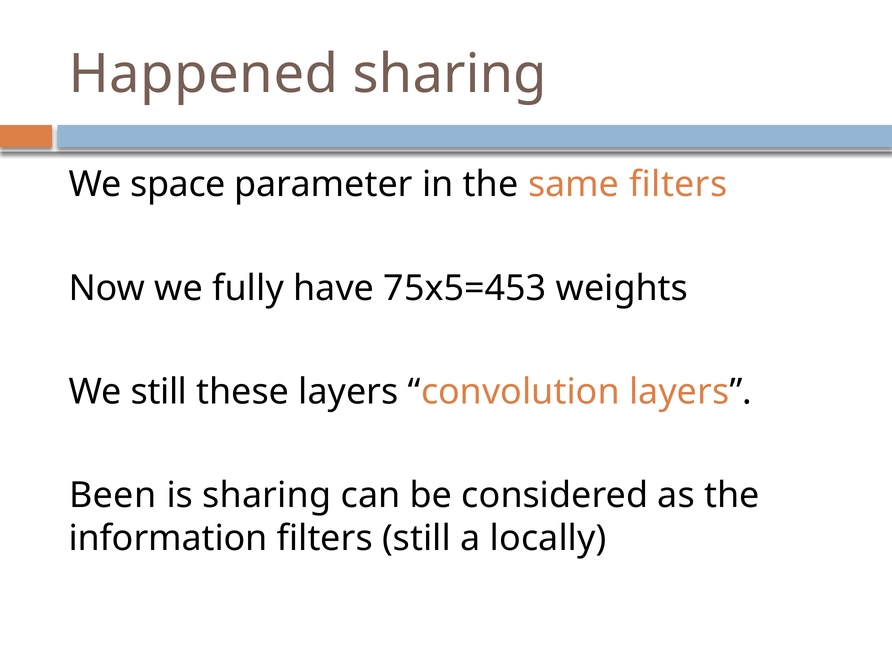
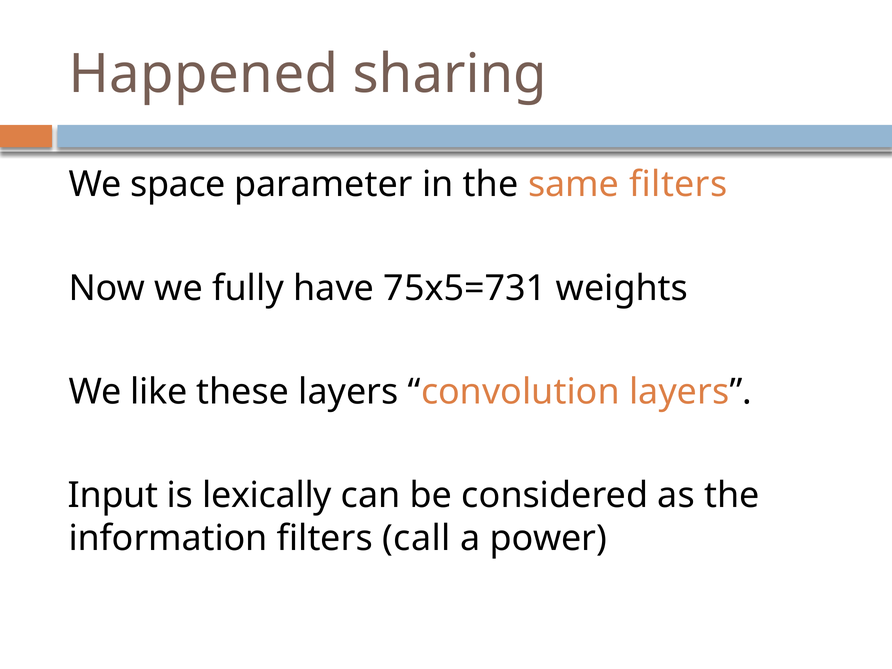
75x5=453: 75x5=453 -> 75x5=731 (465, 288)
We still: still -> like (159, 392)
Been: Been -> Input (113, 495)
is sharing: sharing -> lexically (267, 495)
filters still: still -> call (416, 538)
locally: locally -> power (548, 538)
